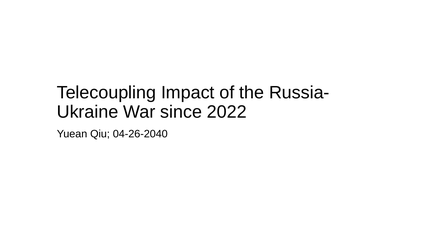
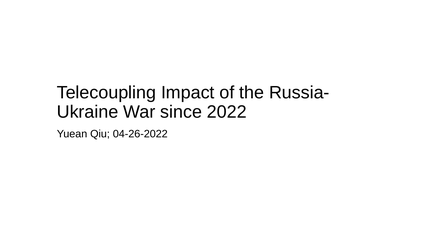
04-26-2040: 04-26-2040 -> 04-26-2022 (140, 134)
